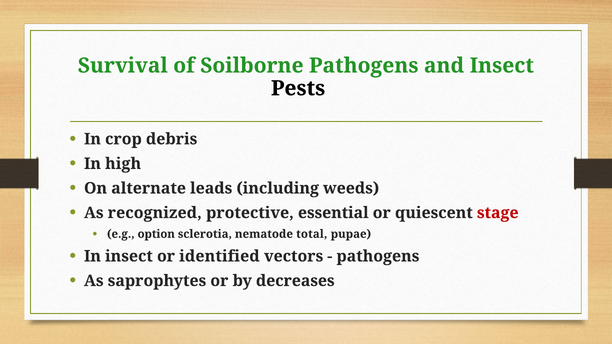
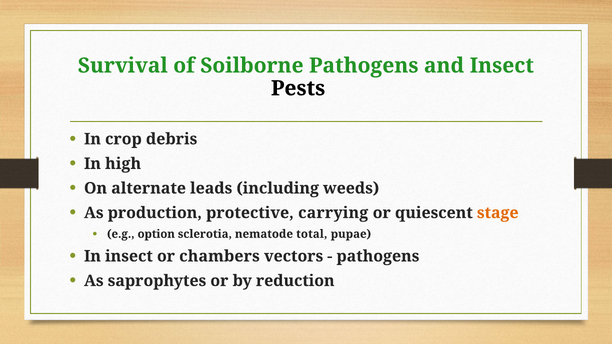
recognized: recognized -> production (155, 213)
essential: essential -> carrying (333, 213)
stage colour: red -> orange (498, 213)
identified: identified -> chambers (219, 256)
decreases: decreases -> reduction (295, 281)
